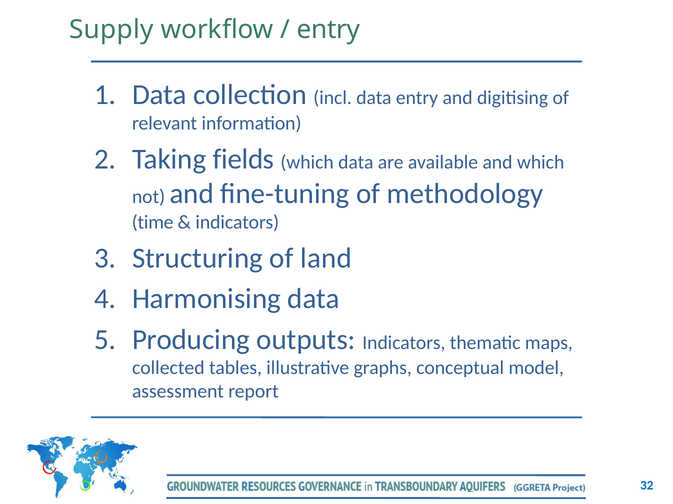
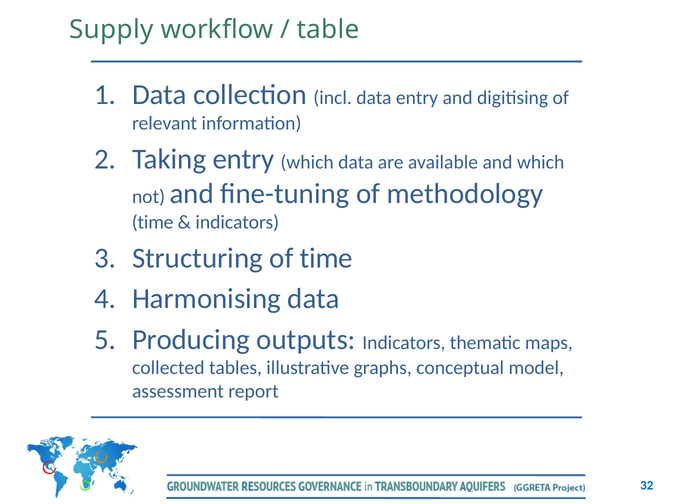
entry: entry -> table (328, 30)
Taking fields: fields -> entry (244, 159)
of land: land -> time (326, 258)
